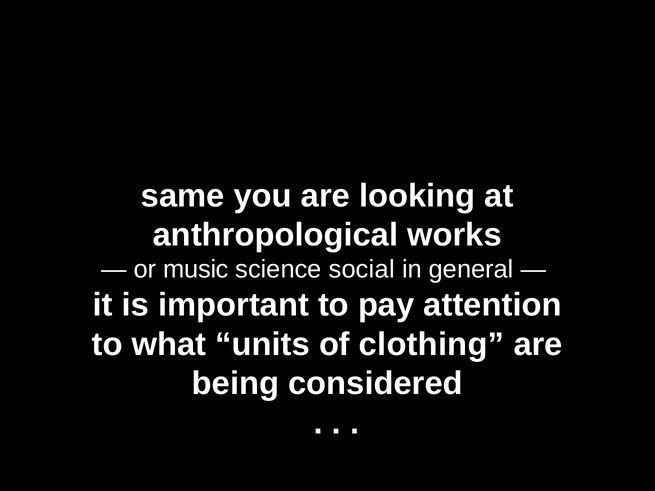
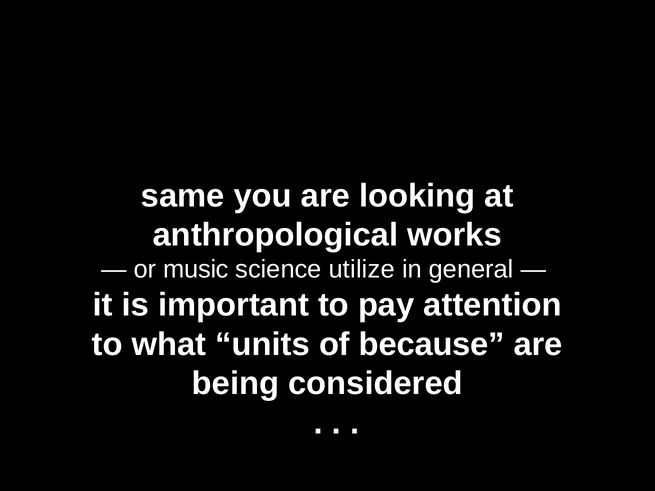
social: social -> utilize (362, 270)
clothing: clothing -> because (432, 344)
